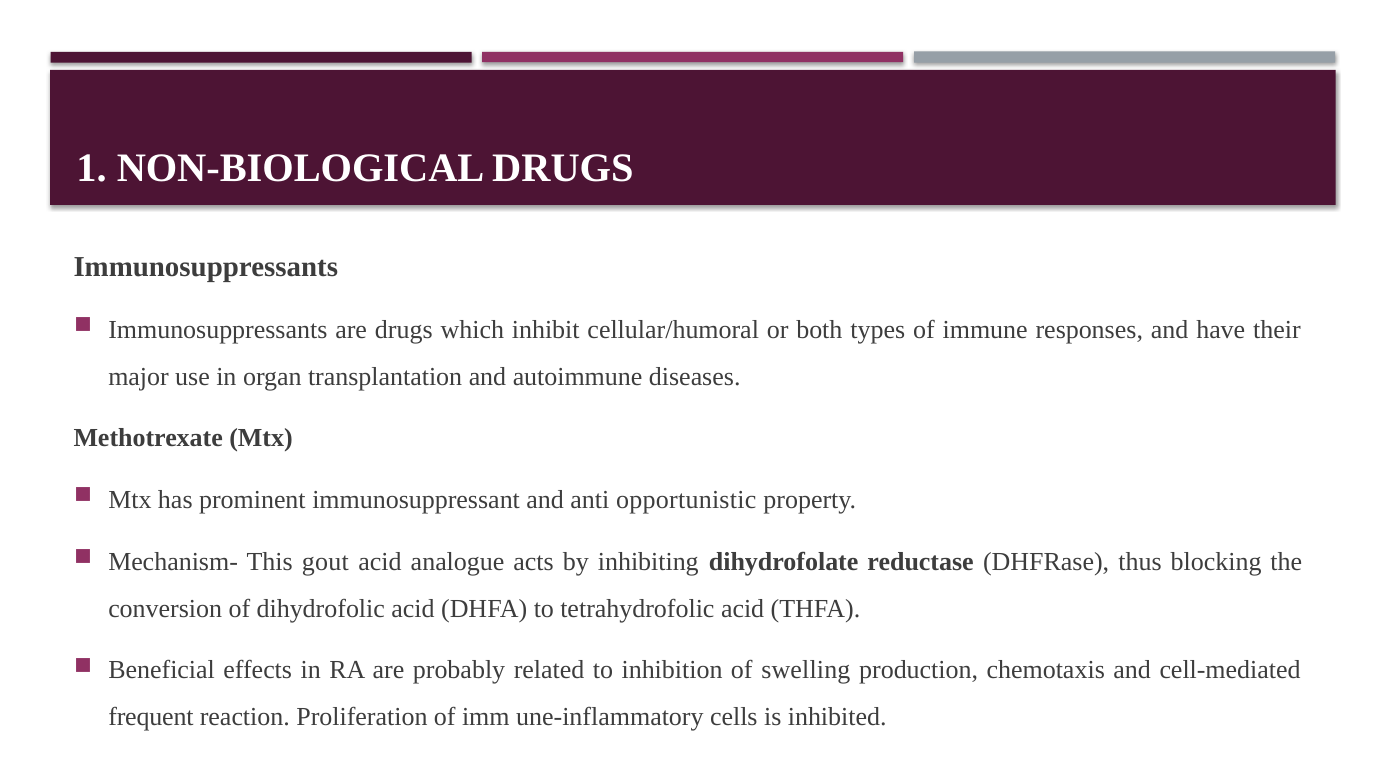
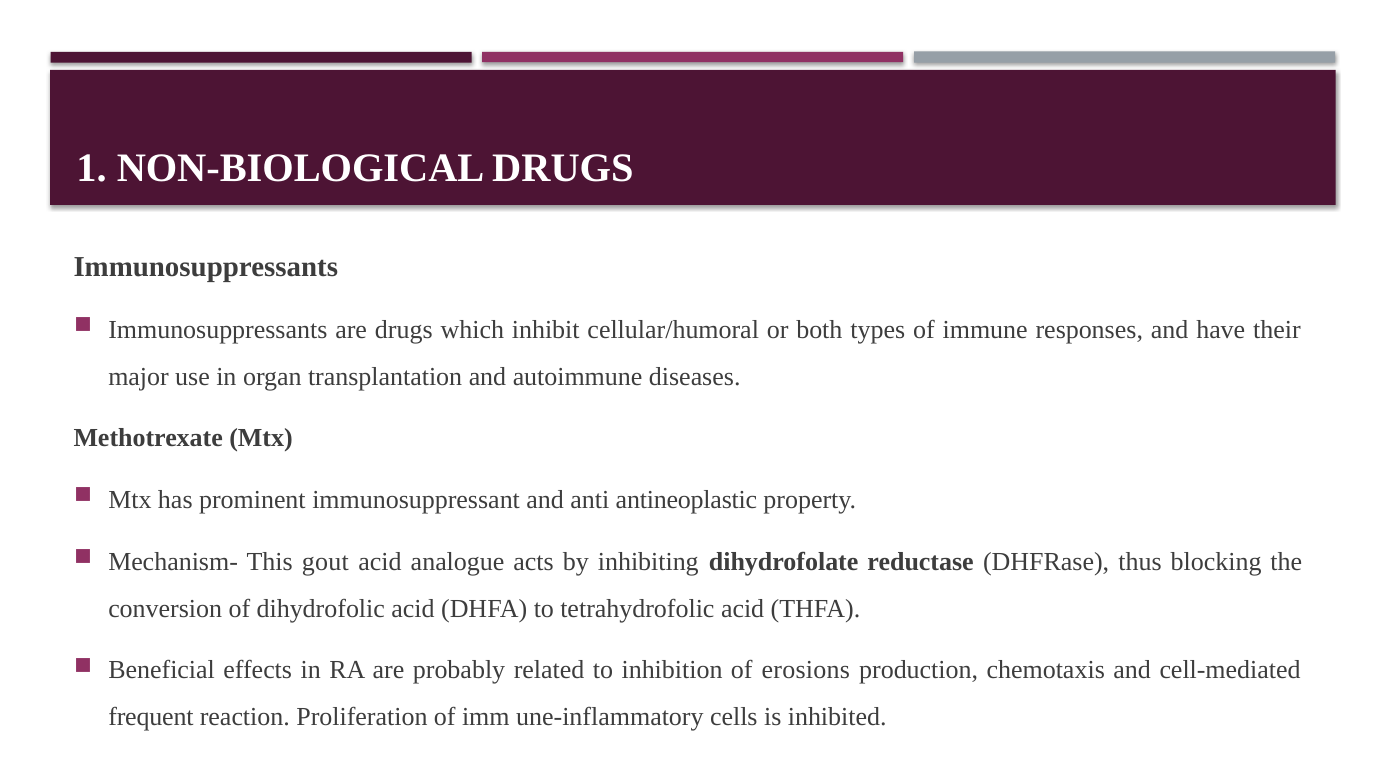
opportunistic: opportunistic -> antineoplastic (686, 500)
swelling: swelling -> erosions (806, 671)
